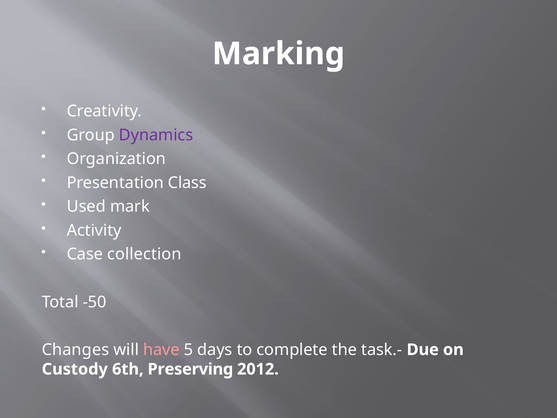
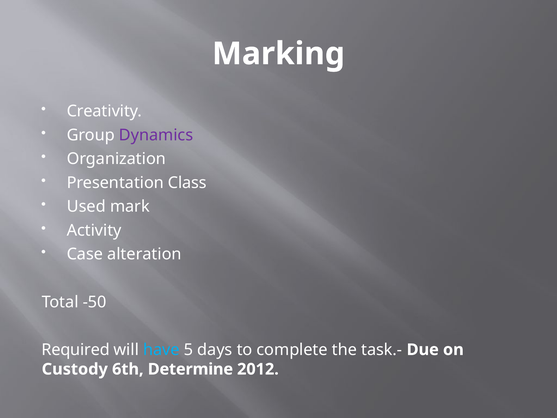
collection: collection -> alteration (144, 254)
Changes: Changes -> Required (76, 349)
have colour: pink -> light blue (161, 349)
Preserving: Preserving -> Determine (190, 369)
